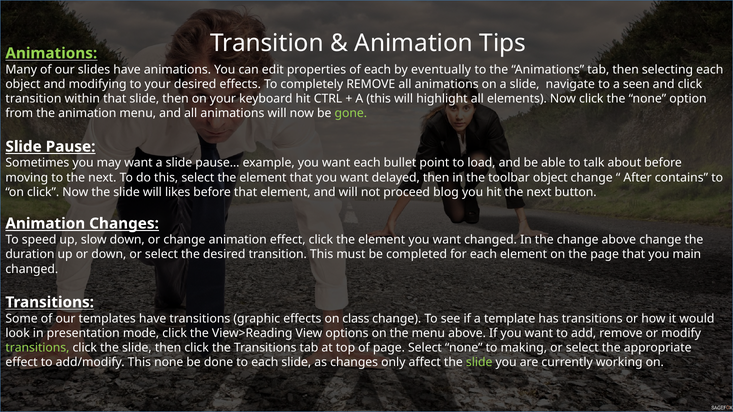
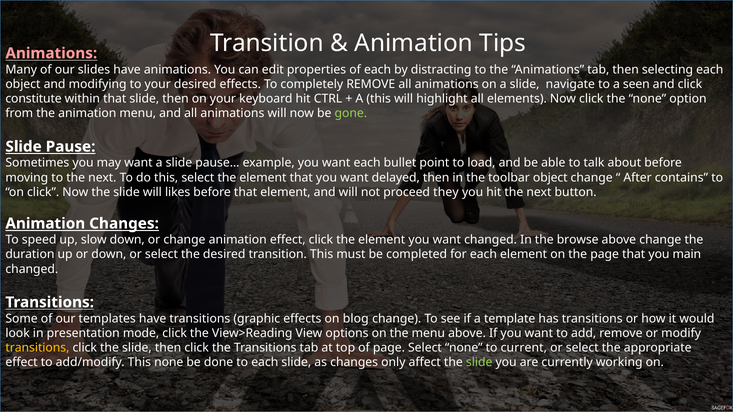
Animations colour: light green -> pink (51, 53)
eventually: eventually -> distracting (441, 70)
transition: transition -> constitute (34, 99)
blog: blog -> they (446, 192)
the change: change -> browse (578, 240)
class: class -> blog (356, 319)
transitions colour: light green -> yellow (37, 348)
making: making -> current (524, 348)
